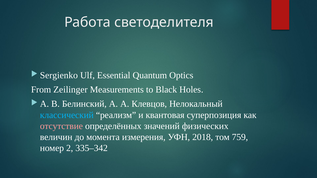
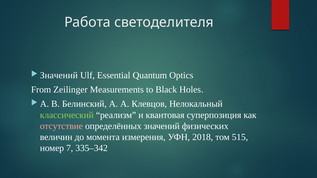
Sergienko: Sergienko -> Значений (59, 75)
классический colour: light blue -> light green (67, 115)
759: 759 -> 515 (240, 137)
2: 2 -> 7 (70, 148)
